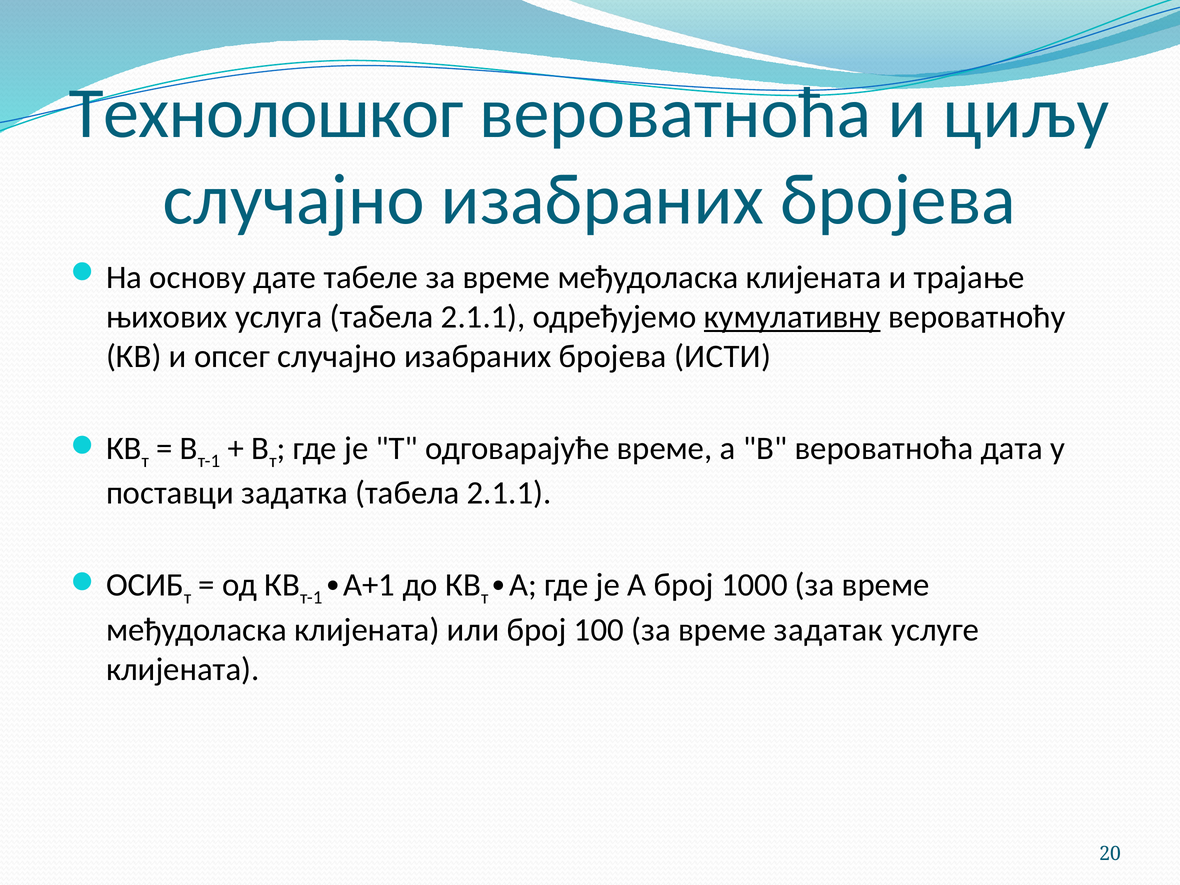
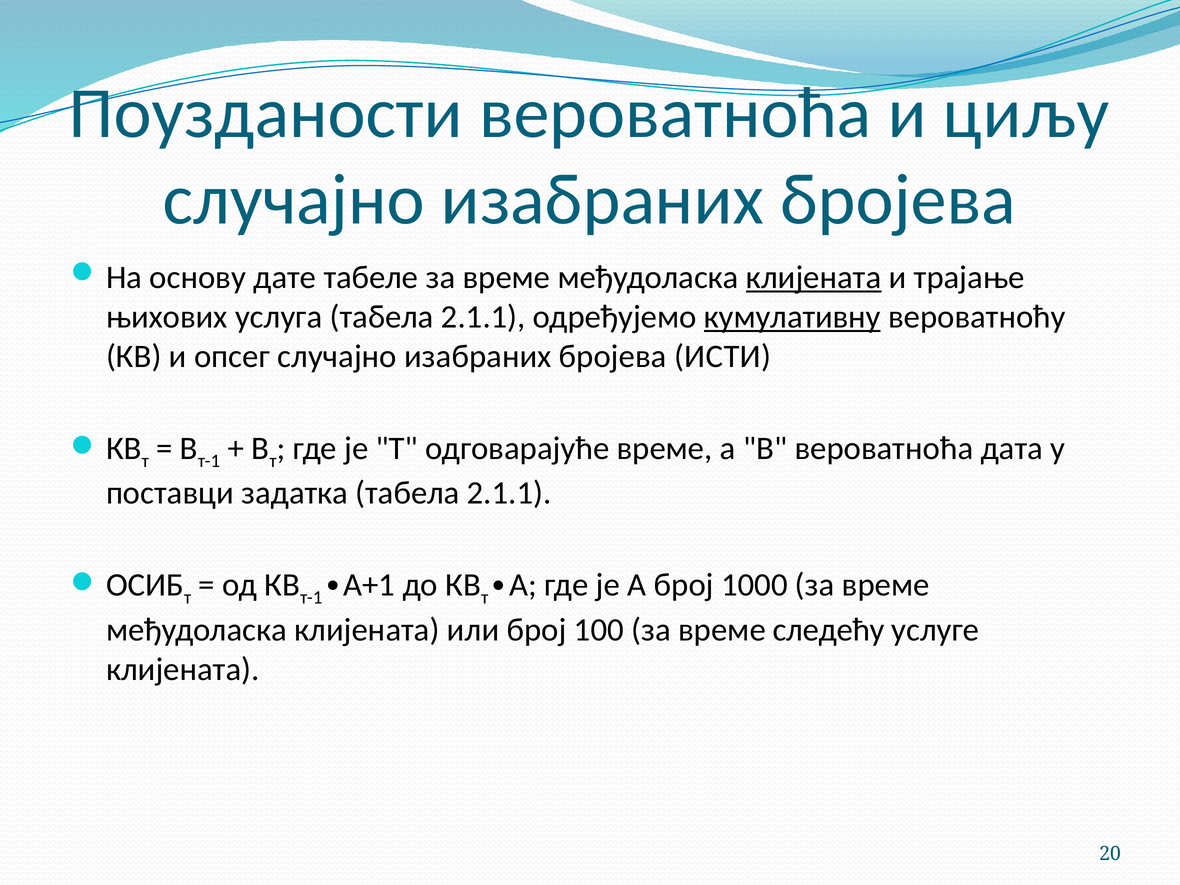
Технолошког: Технолошког -> Поузданости (266, 114)
клијената underline: none -> present (814, 278)
задатак: задатак -> следећу (829, 630)
